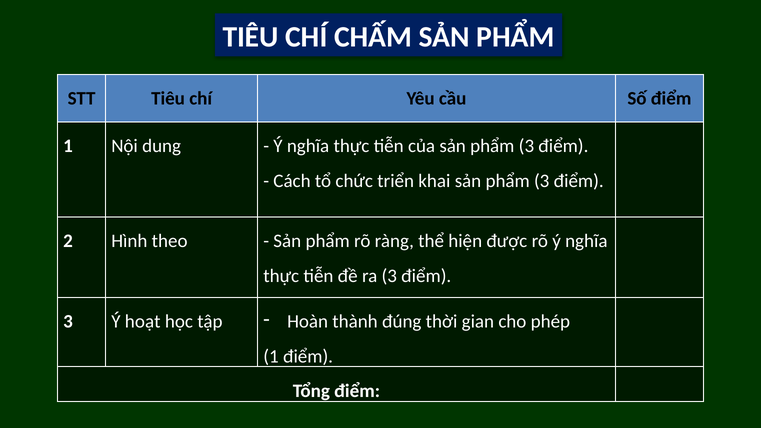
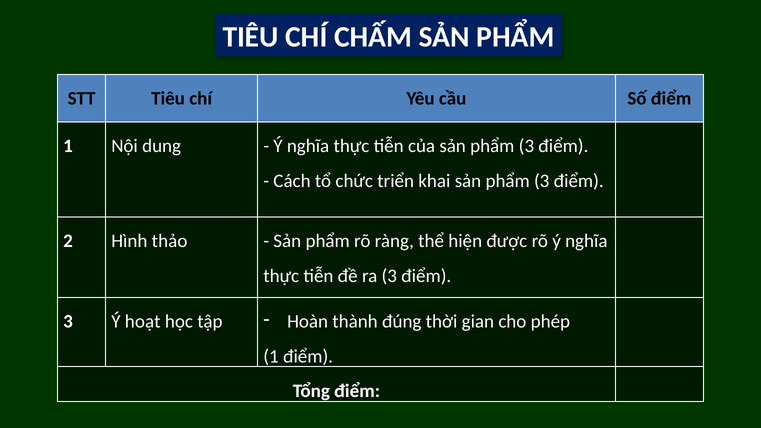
theo: theo -> thảo (170, 241)
